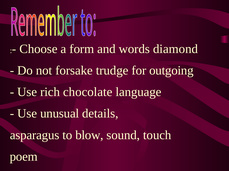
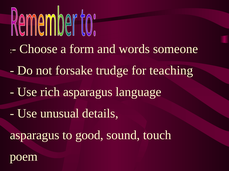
diamond: diamond -> someone (176, 49)
outgoing: outgoing -> teaching (171, 71)
rich chocolate: chocolate -> asparagus (88, 92)
blow: blow -> good (89, 136)
